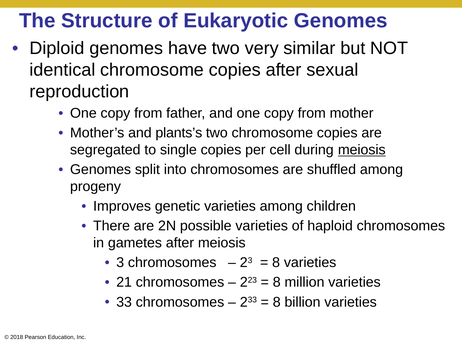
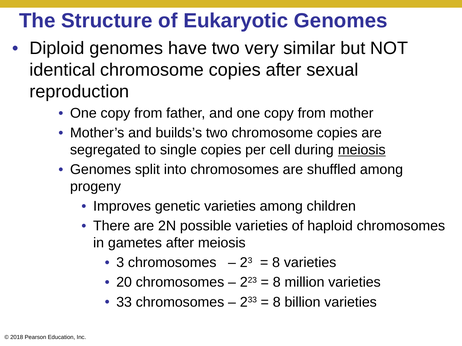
plants’s: plants’s -> builds’s (179, 133)
21: 21 -> 20 (124, 283)
